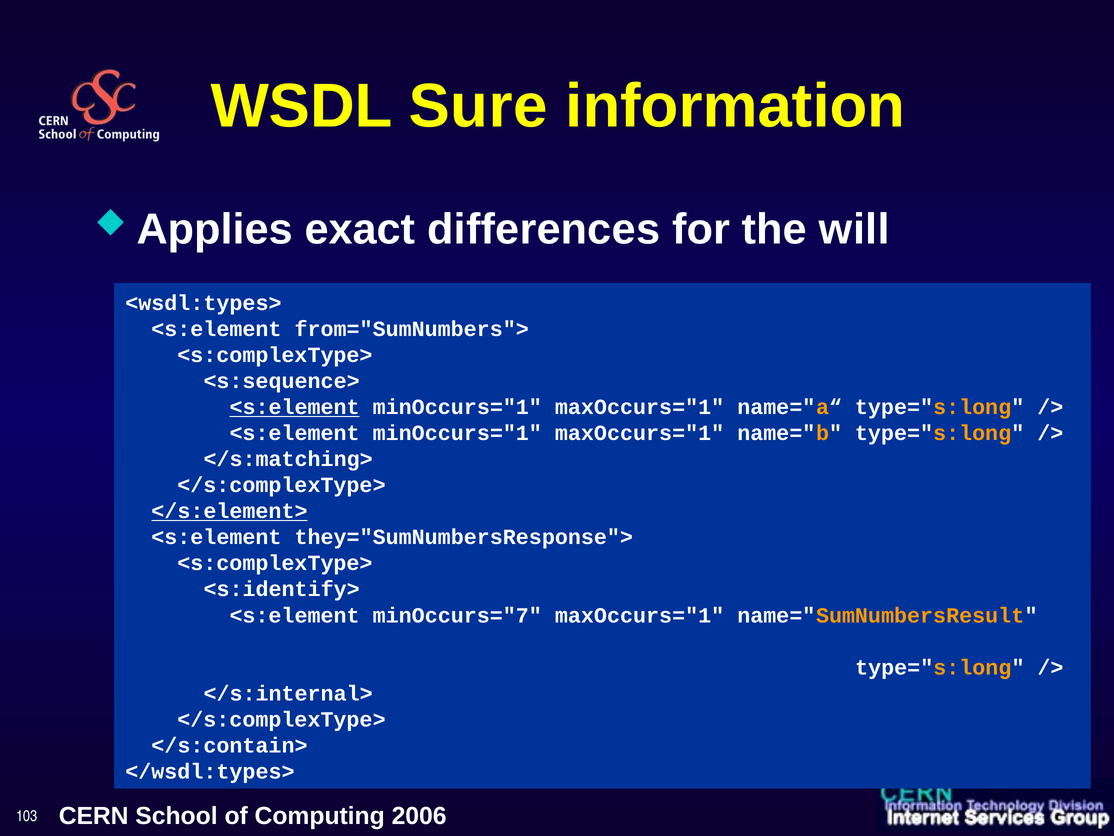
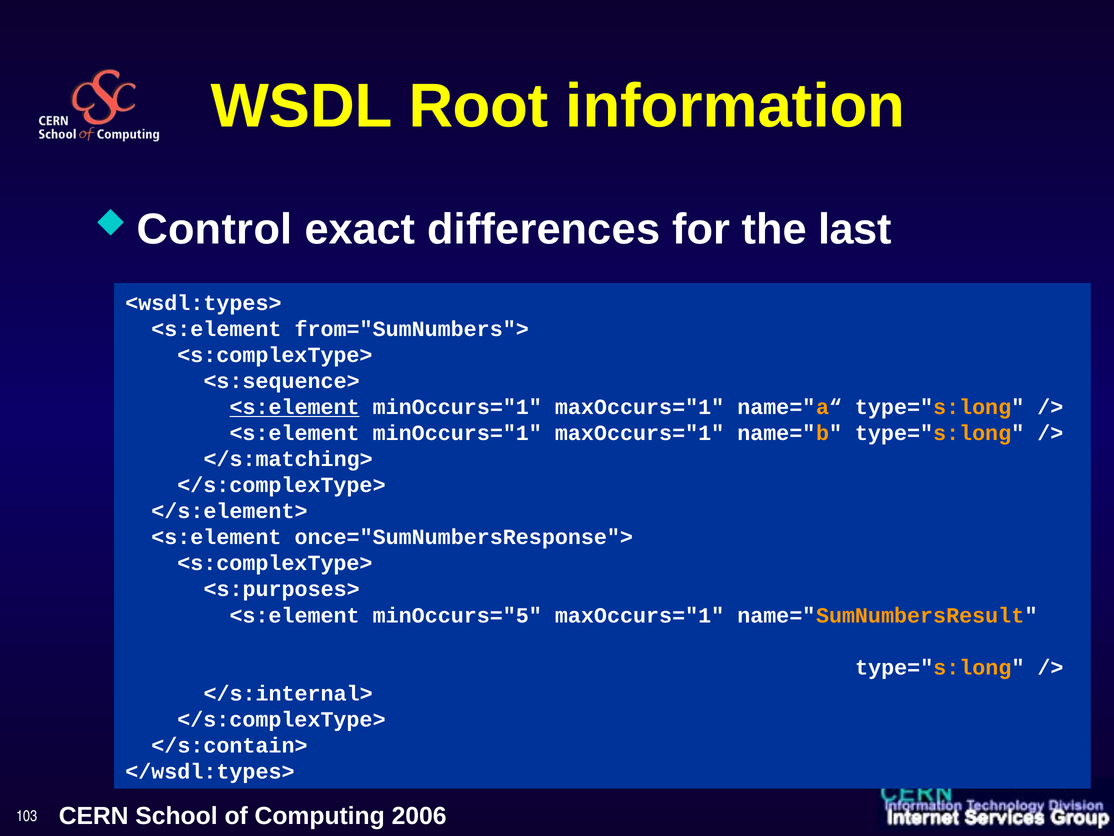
Sure: Sure -> Root (479, 106)
Applies: Applies -> Control (214, 229)
will: will -> last (855, 229)
</s:element> underline: present -> none (229, 511)
they="SumNumbersResponse">: they="SumNumbersResponse"> -> once="SumNumbersResponse"> (464, 537)
<s:identify>: <s:identify> -> <s:purposes> (282, 589)
minOccurs="7: minOccurs="7 -> minOccurs="5 (457, 615)
